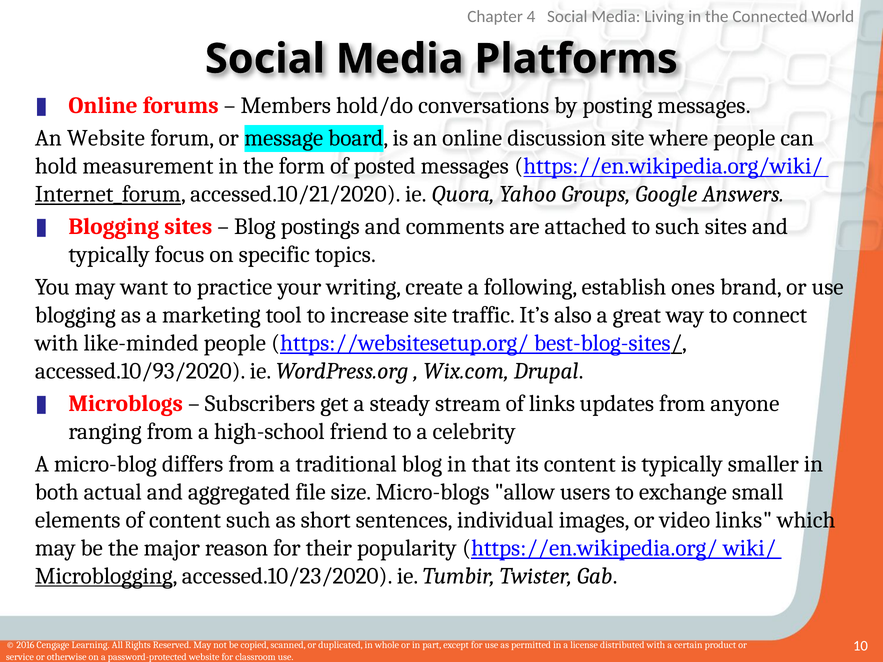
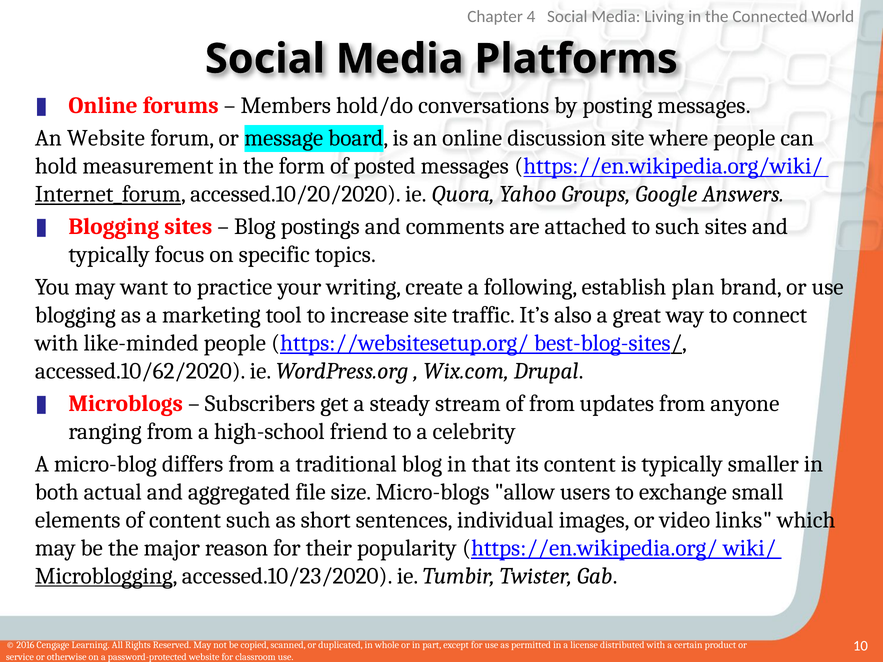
accessed.10/21/2020: accessed.10/21/2020 -> accessed.10/20/2020 (295, 194)
ones: ones -> plan (693, 287)
accessed.10/93/2020: accessed.10/93/2020 -> accessed.10/62/2020 (140, 371)
of links: links -> from (552, 404)
